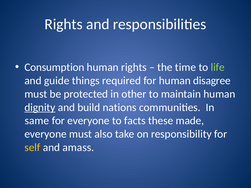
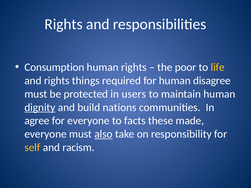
time: time -> poor (186, 67)
life colour: light green -> yellow (218, 67)
and guide: guide -> rights (57, 81)
other: other -> users (134, 94)
same: same -> agree (37, 121)
also underline: none -> present (103, 134)
amass: amass -> racism (78, 148)
